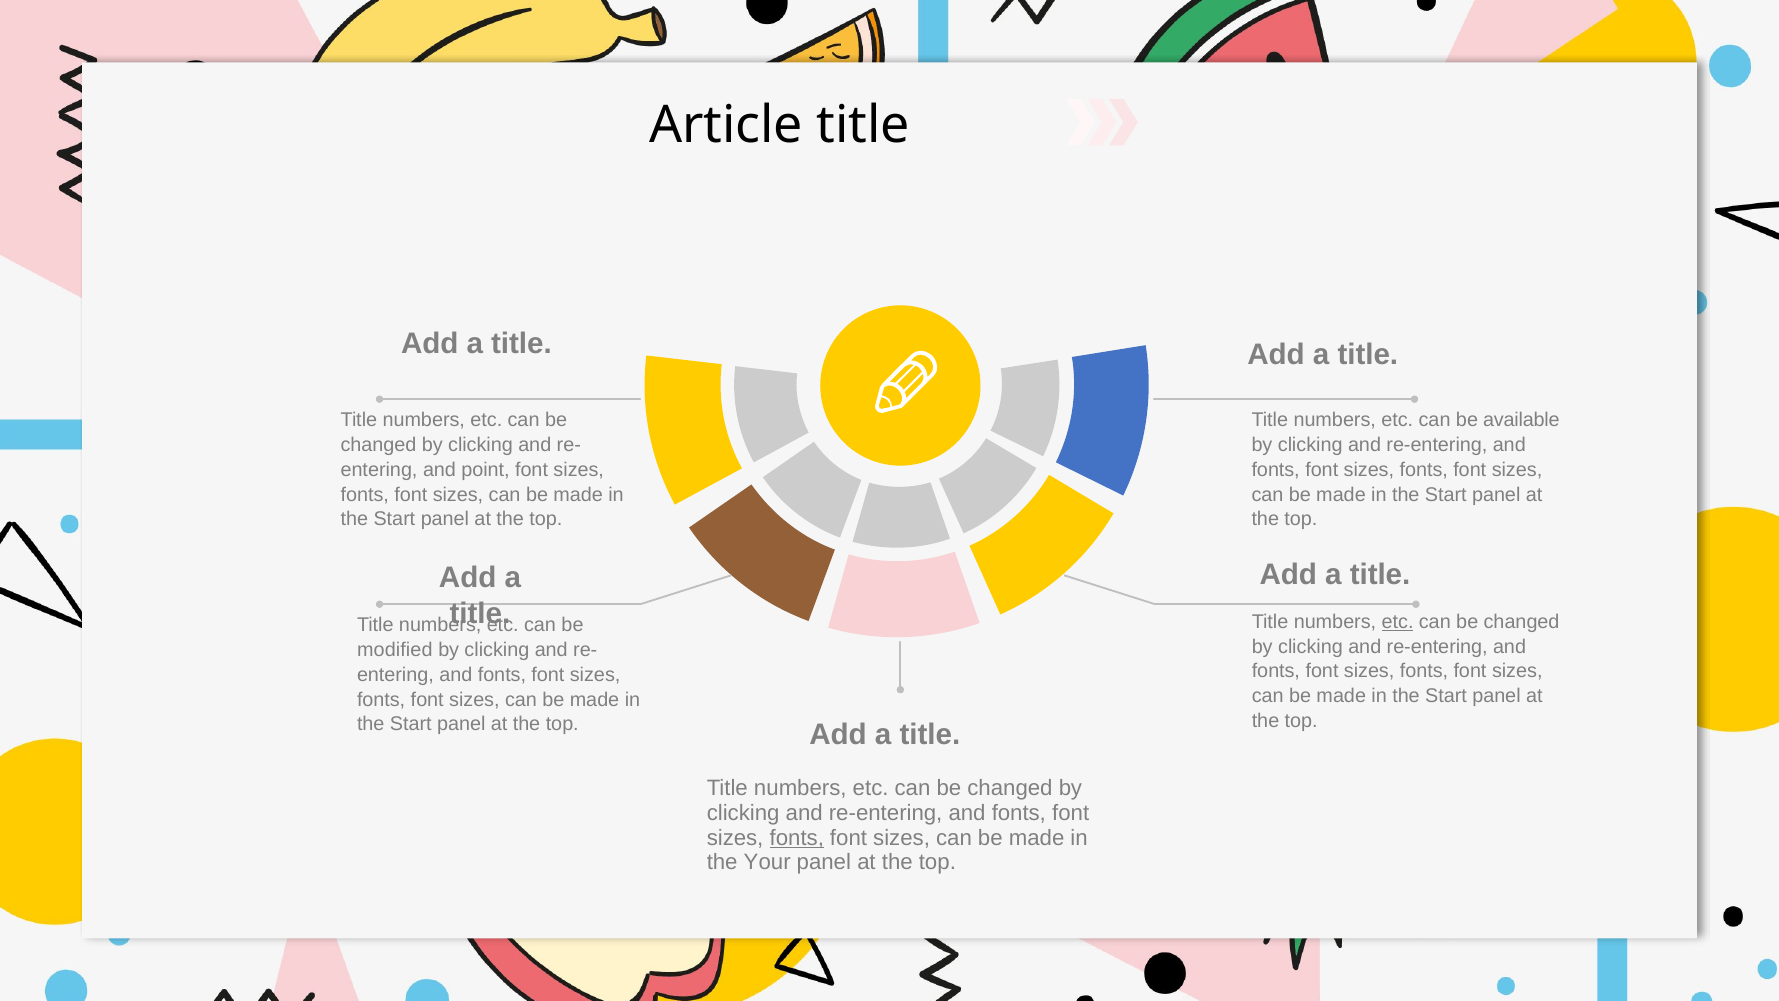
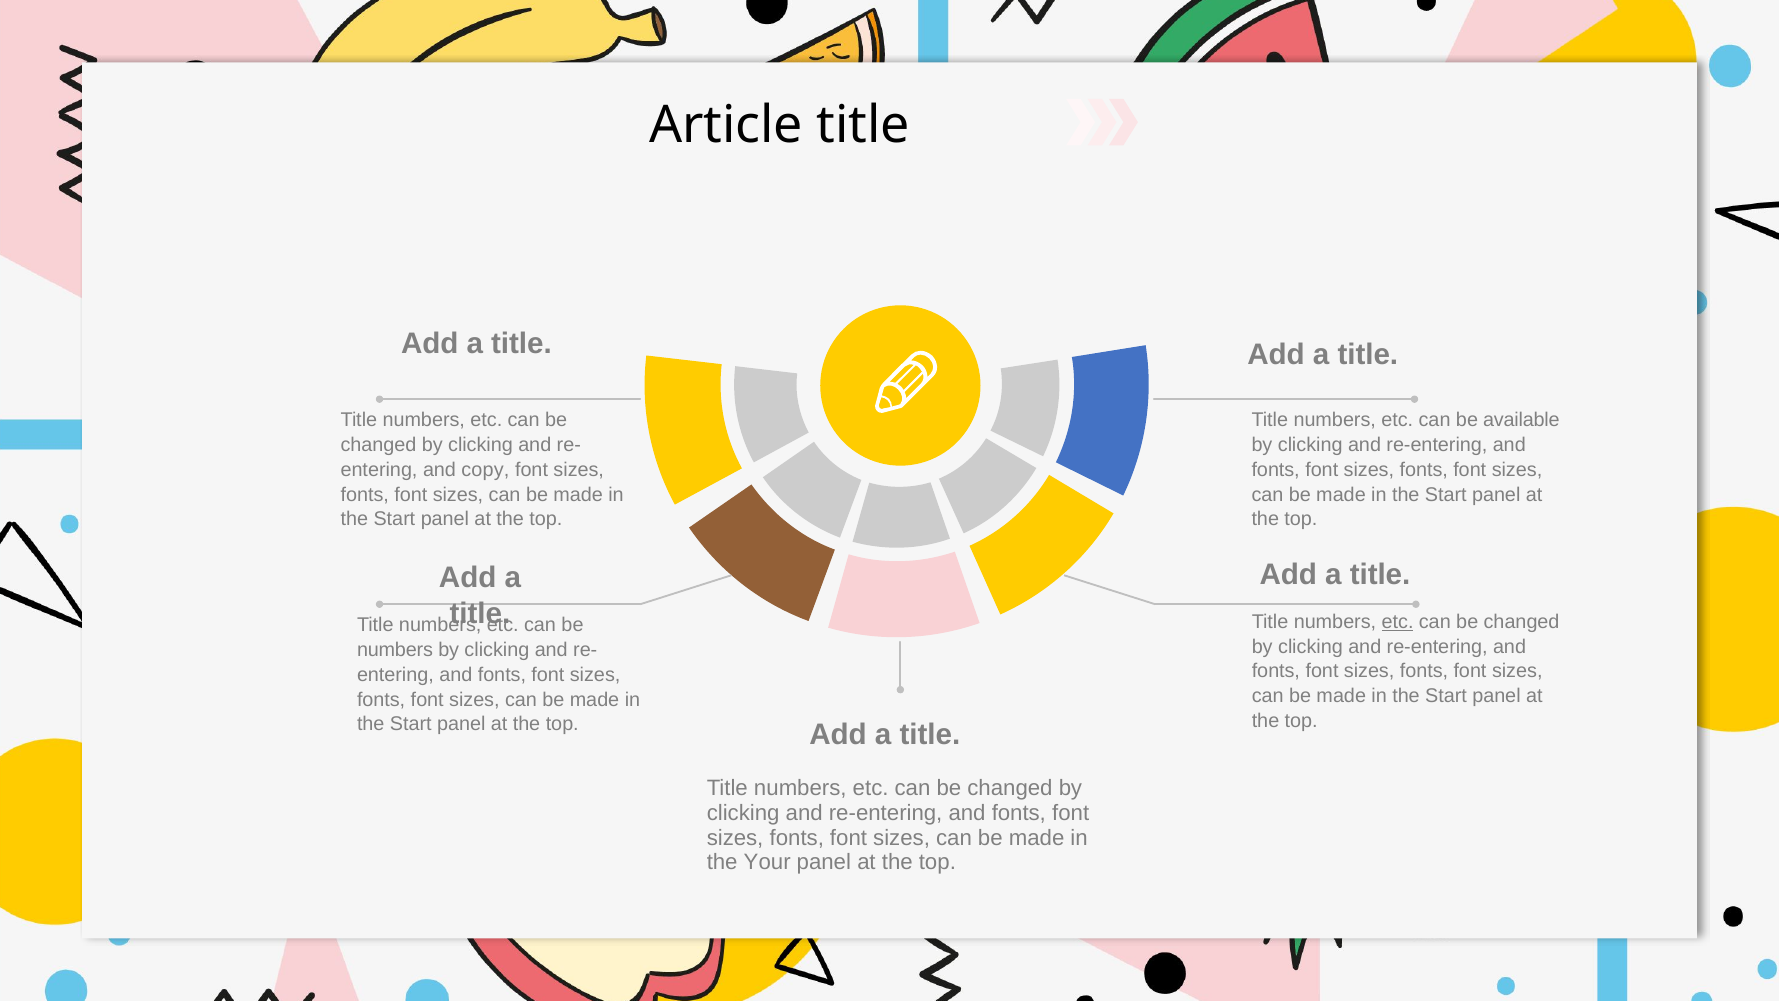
point: point -> copy (485, 470)
modified: modified -> numbers (395, 650)
fonts underline: present -> none (797, 838)
